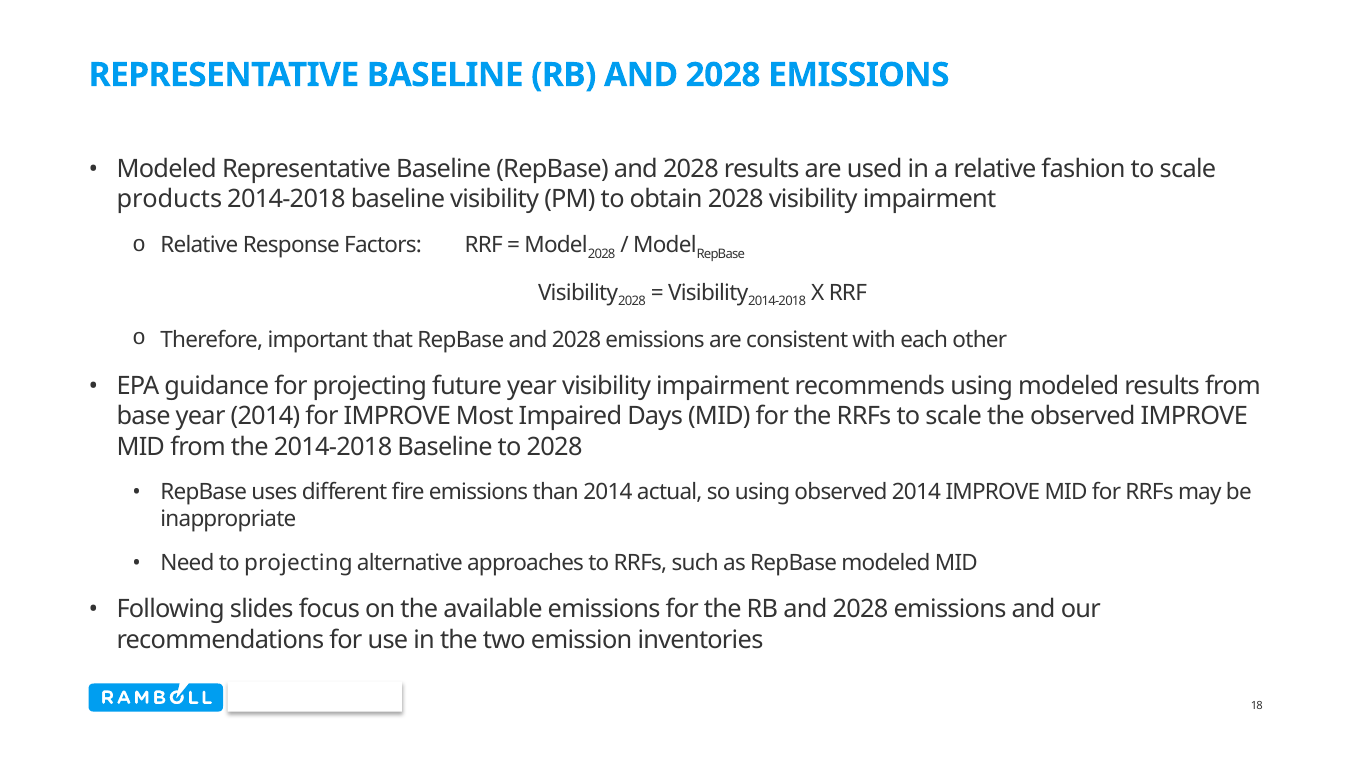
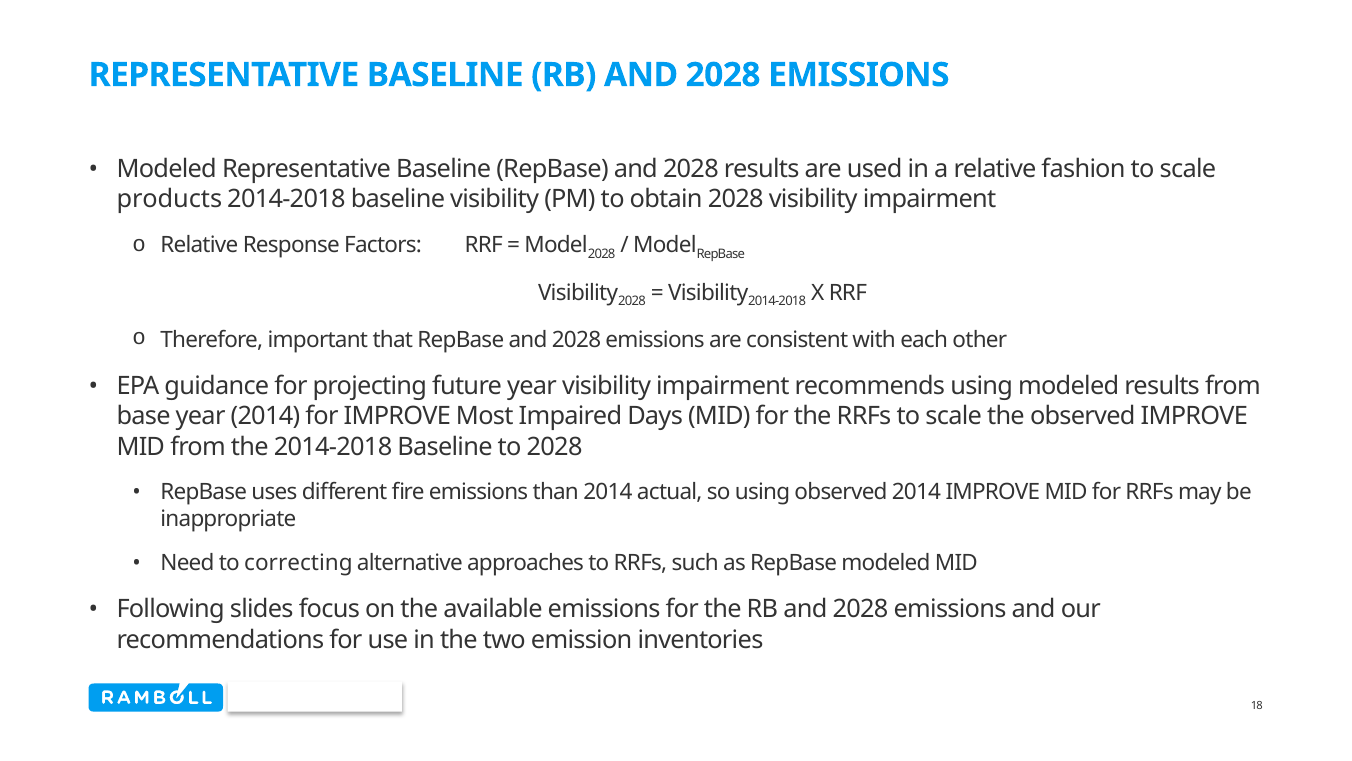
to projecting: projecting -> correcting (298, 563)
